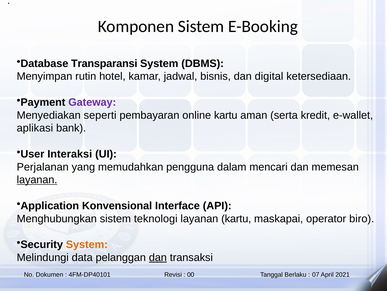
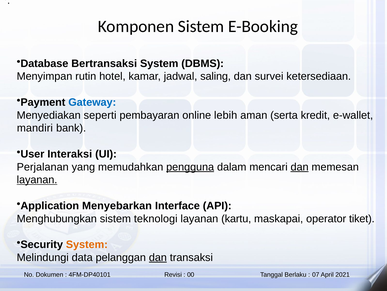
Transparansi: Transparansi -> Bertransaksi (104, 63)
bisnis: bisnis -> saling (216, 76)
digital: digital -> survei (269, 76)
Gateway colour: purple -> blue (92, 102)
online kartu: kartu -> lebih (226, 115)
aplikasi: aplikasi -> mandiri (35, 128)
pengguna underline: none -> present (190, 167)
dan underline: none -> present (300, 167)
Konvensional: Konvensional -> Menyebarkan (117, 205)
biro: biro -> tiket (362, 218)
